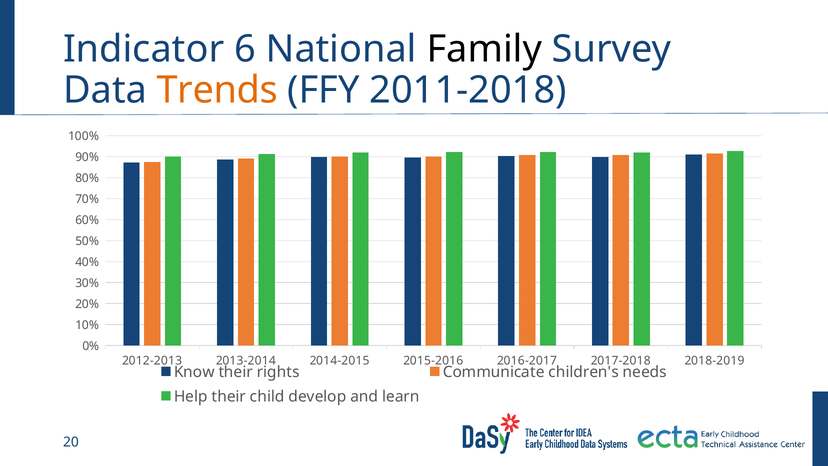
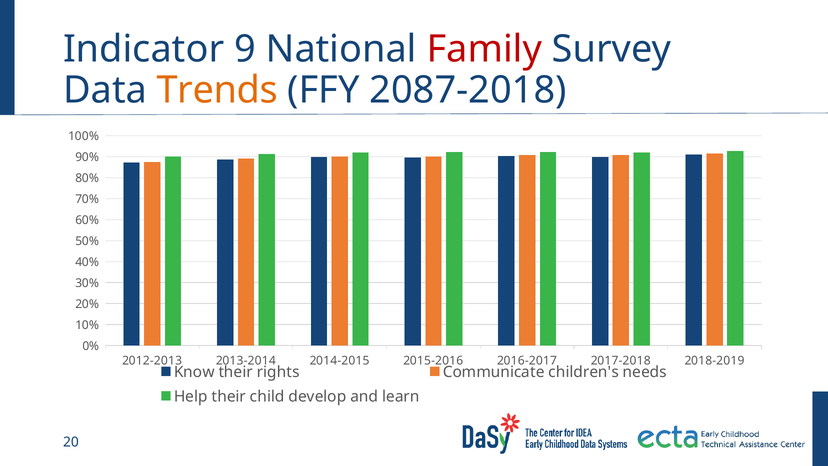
6: 6 -> 9 (245, 49)
Family colour: black -> red (484, 49)
2011-2018: 2011-2018 -> 2087-2018 (468, 90)
